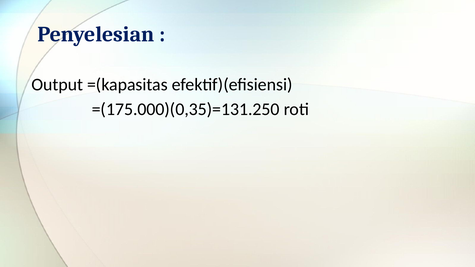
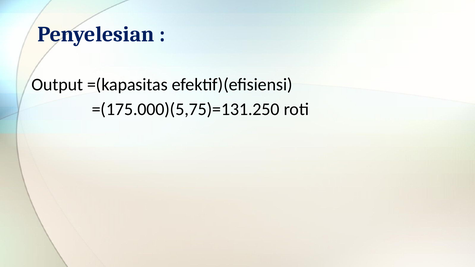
=(175.000)(0,35)=131.250: =(175.000)(0,35)=131.250 -> =(175.000)(5,75)=131.250 (186, 109)
